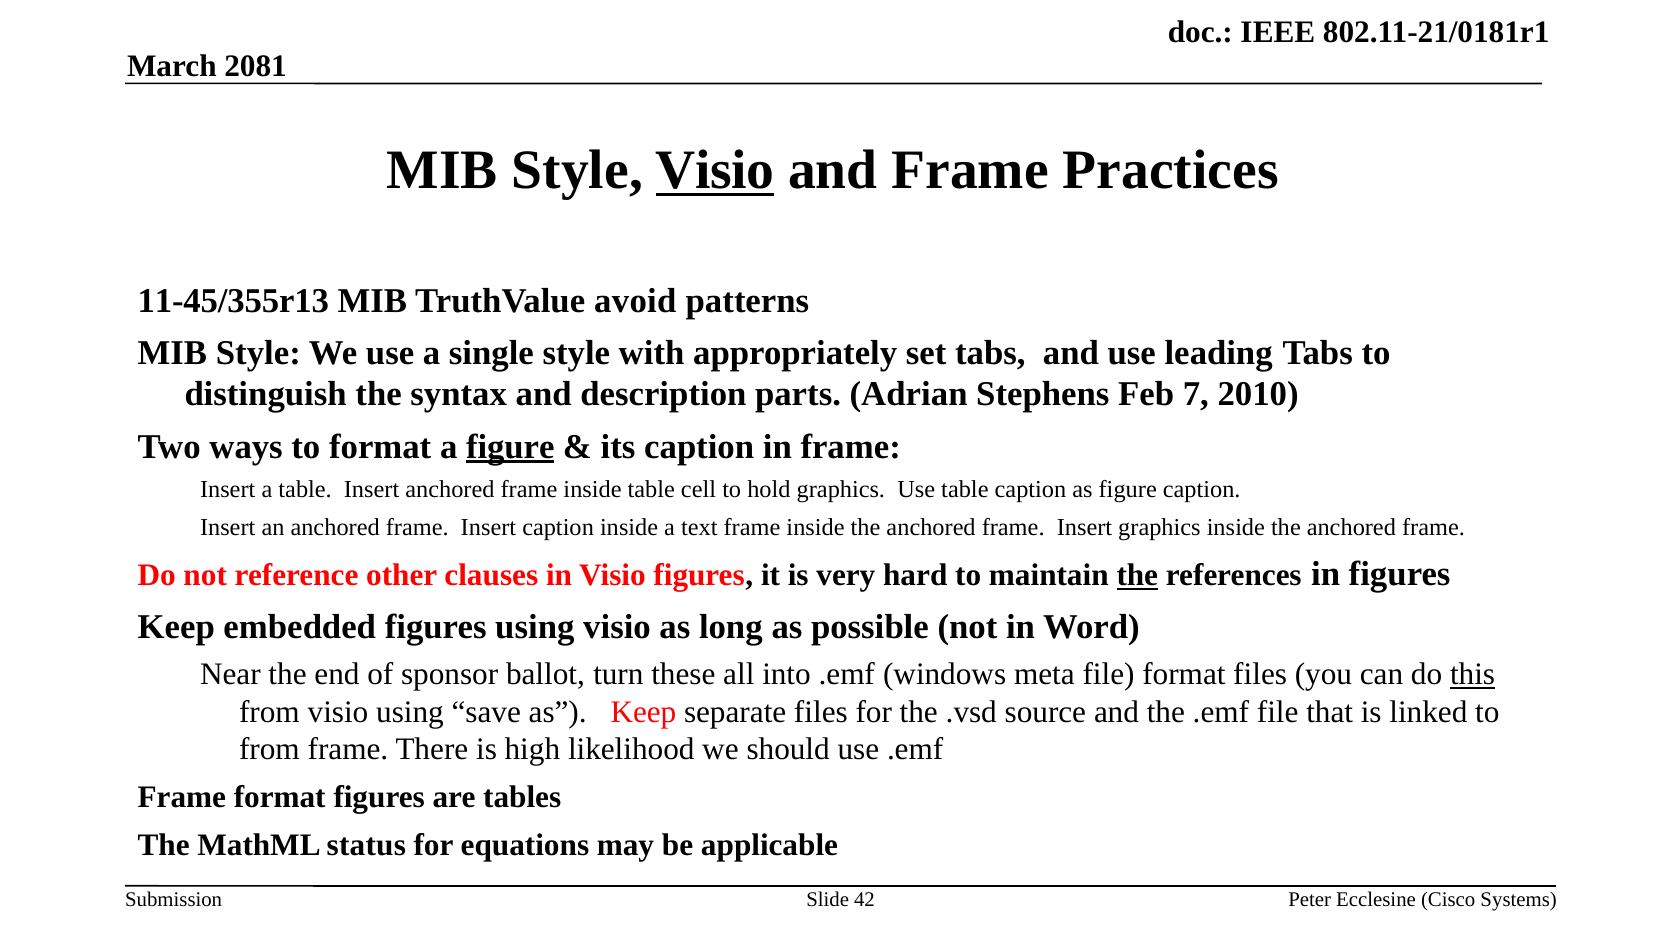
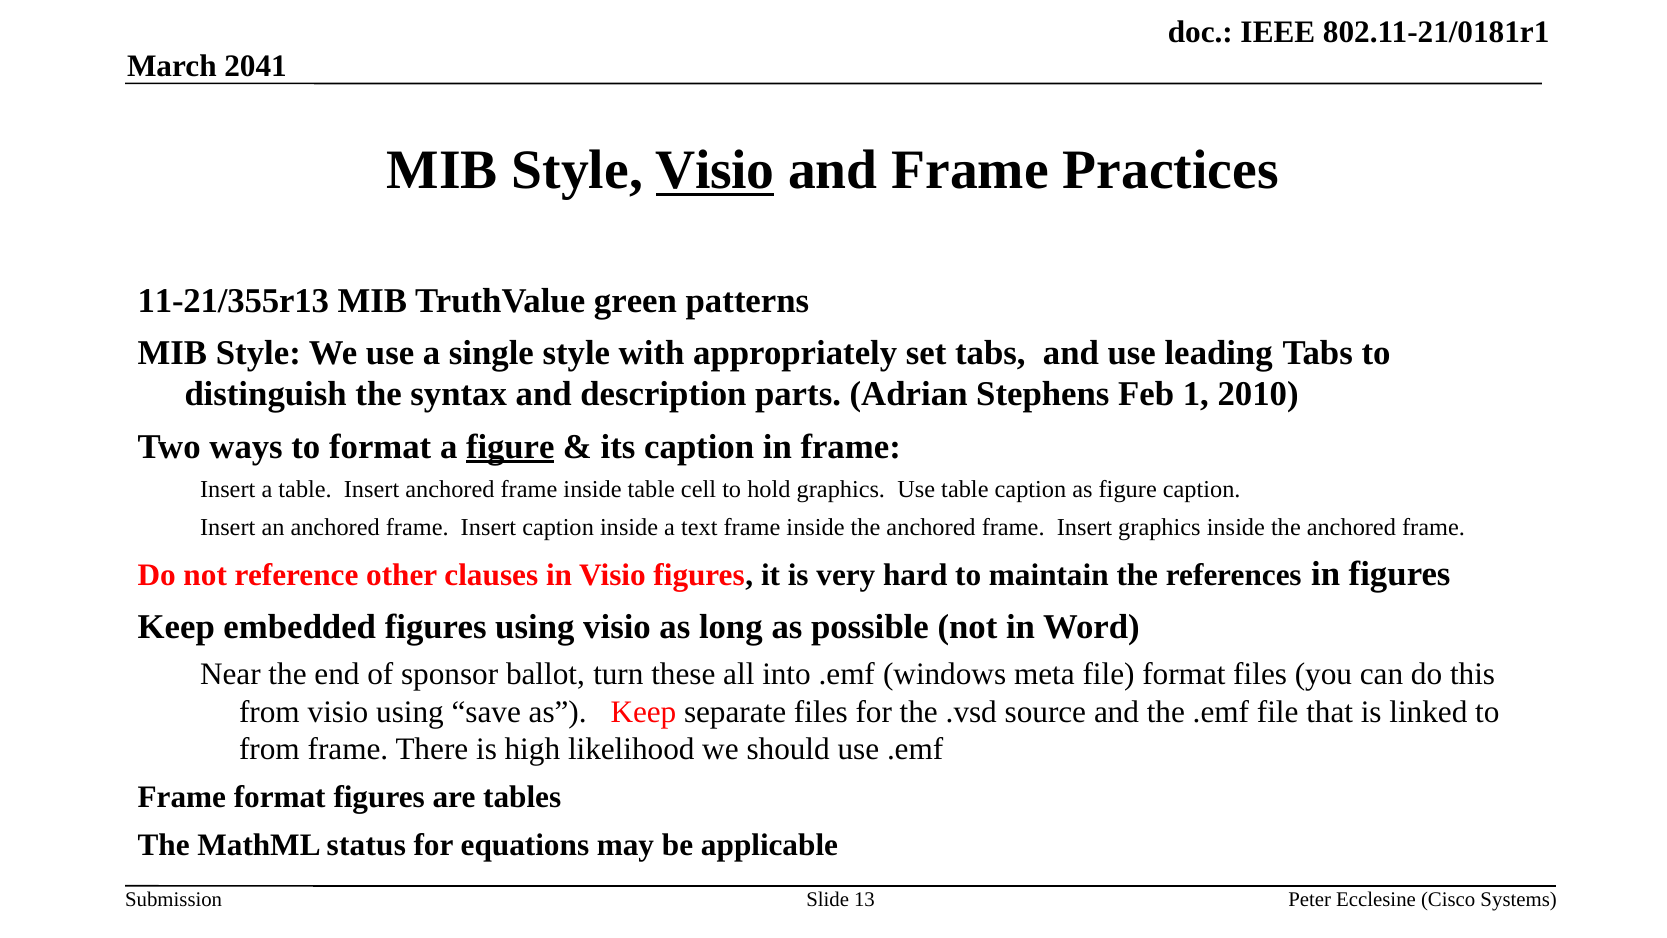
2081: 2081 -> 2041 (256, 66)
11-45/355r13: 11-45/355r13 -> 11-21/355r13 (233, 300)
avoid: avoid -> green (635, 300)
7: 7 -> 1 (1196, 394)
the underline: present -> none (1137, 575)
this underline: present -> none (1473, 674)
42: 42 -> 13 (864, 899)
